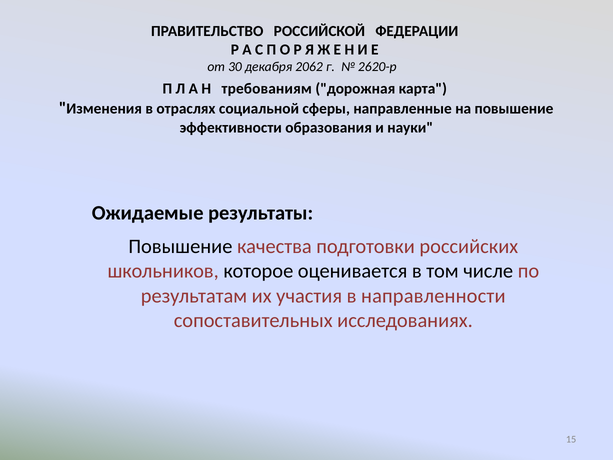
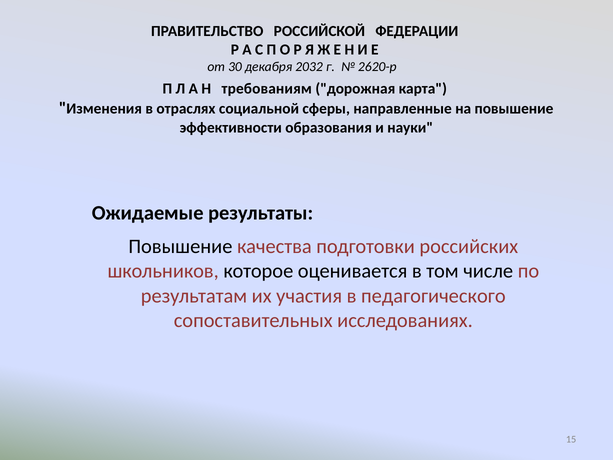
2062: 2062 -> 2032 (309, 67)
направленности: направленности -> педагогического (433, 296)
